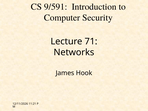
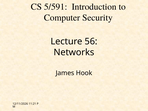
9/591: 9/591 -> 5/591 (56, 7)
71: 71 -> 56 (91, 41)
